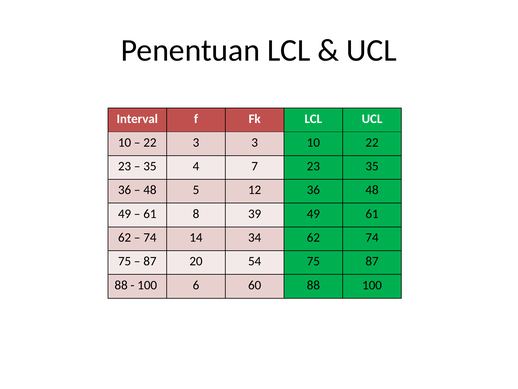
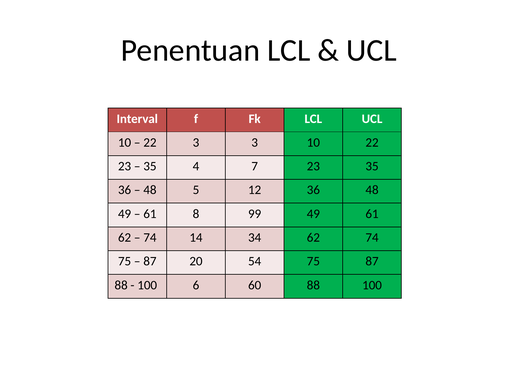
39: 39 -> 99 (255, 214)
